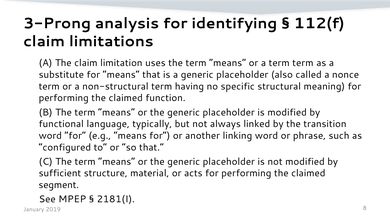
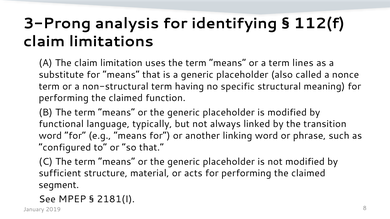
term term: term -> lines (303, 63)
